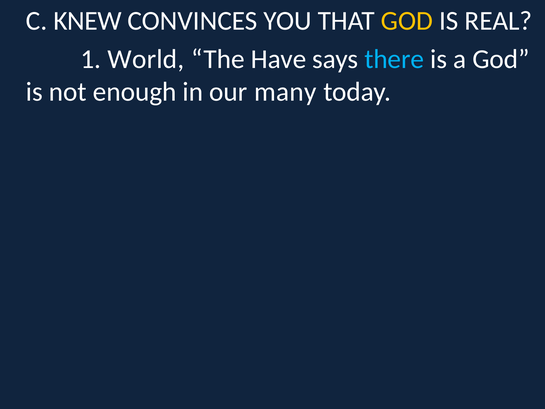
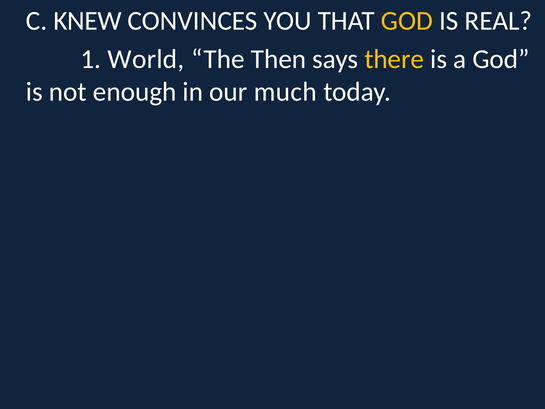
Have: Have -> Then (279, 59)
there colour: light blue -> yellow (394, 59)
many: many -> much (285, 92)
